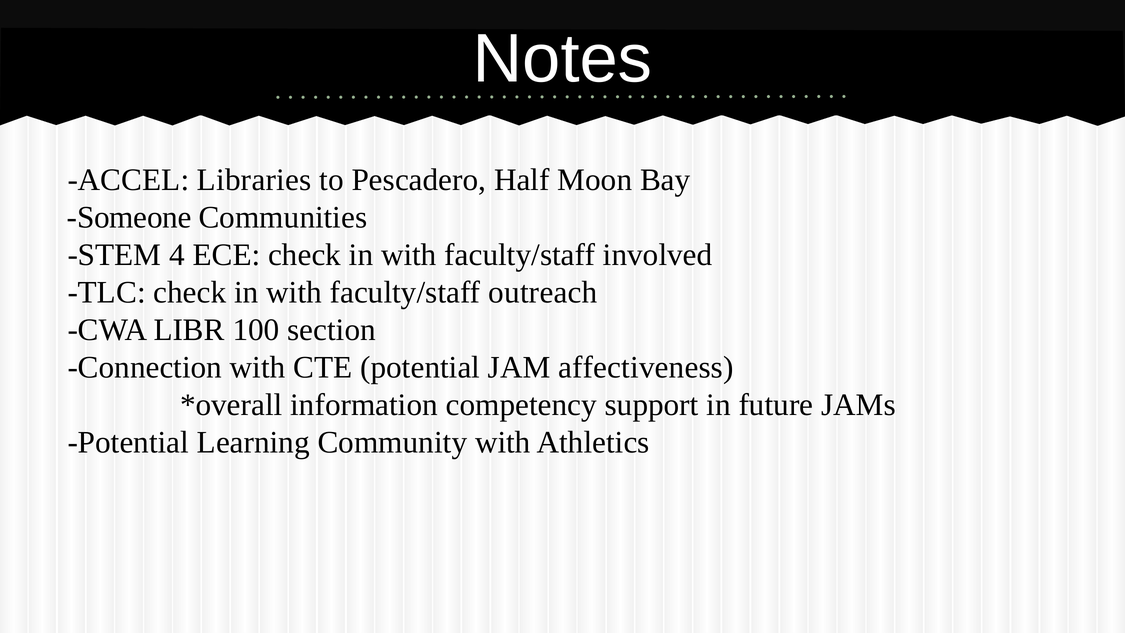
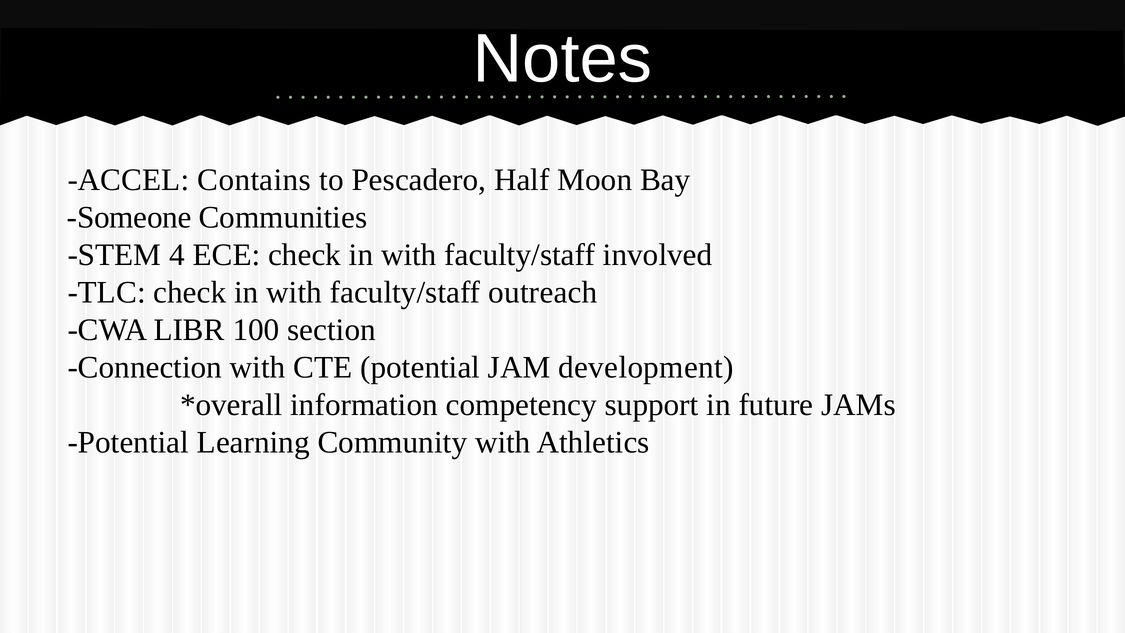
Libraries: Libraries -> Contains (254, 180)
affectiveness: affectiveness -> development (646, 367)
